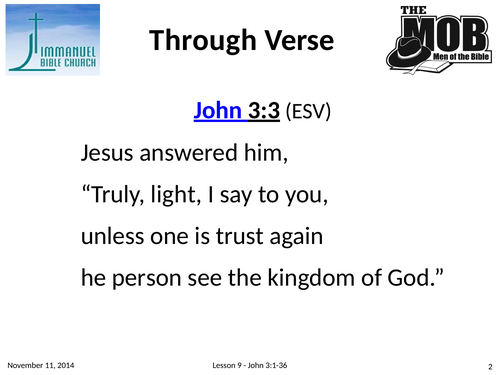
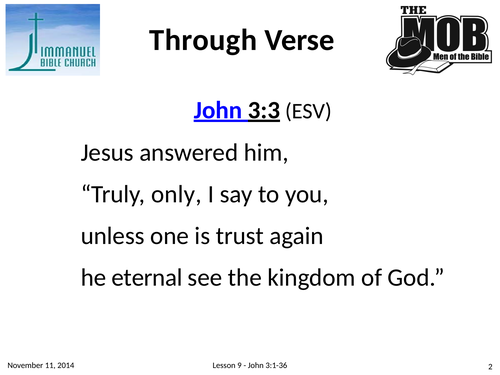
light: light -> only (176, 194)
person: person -> eternal (147, 277)
